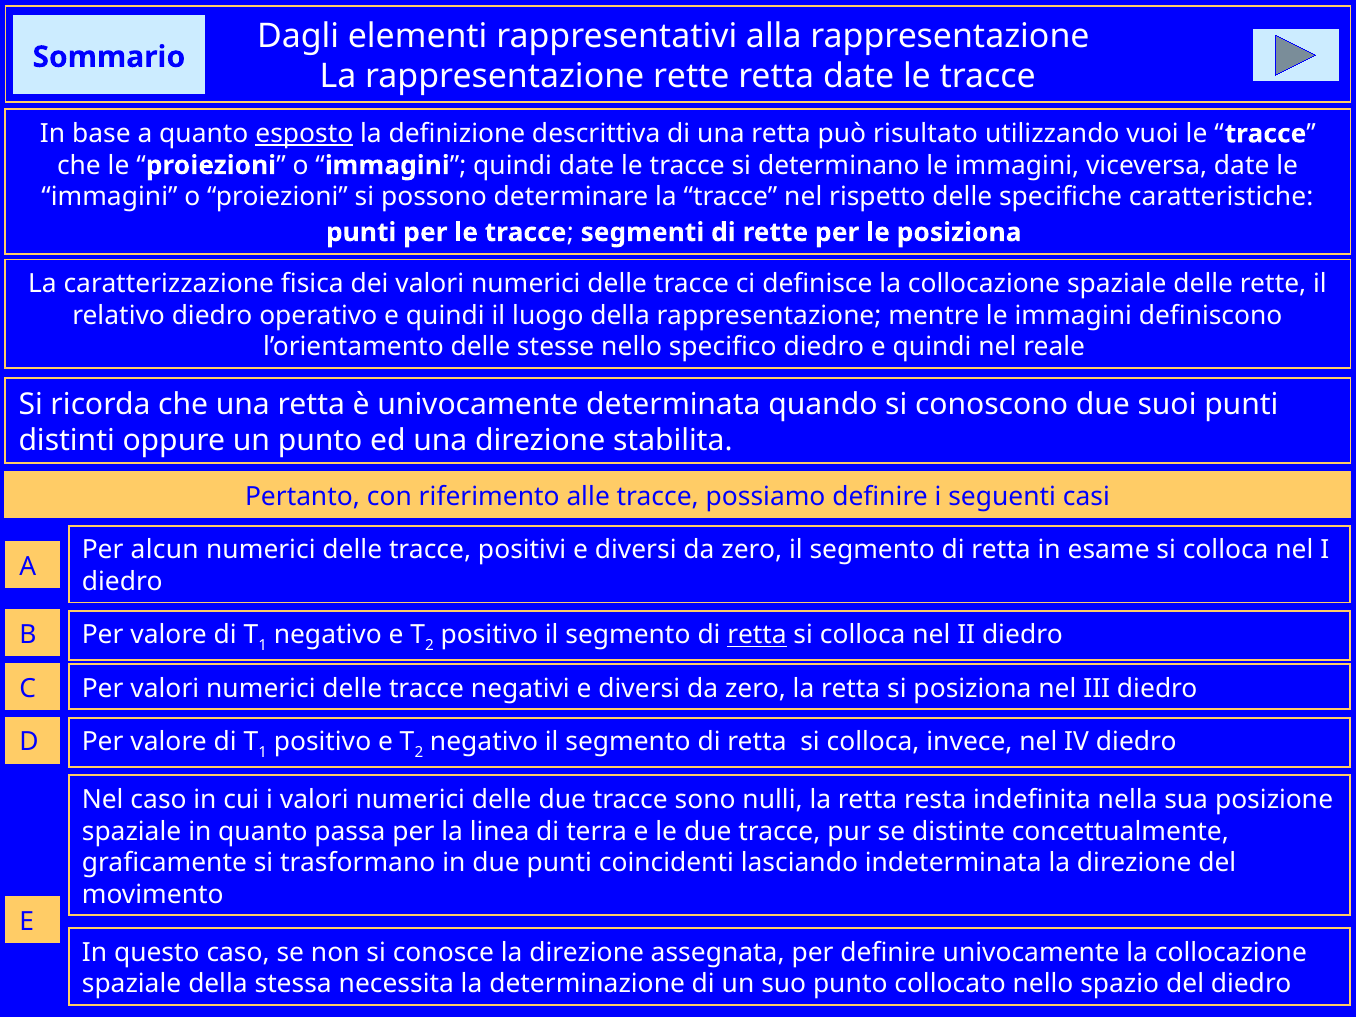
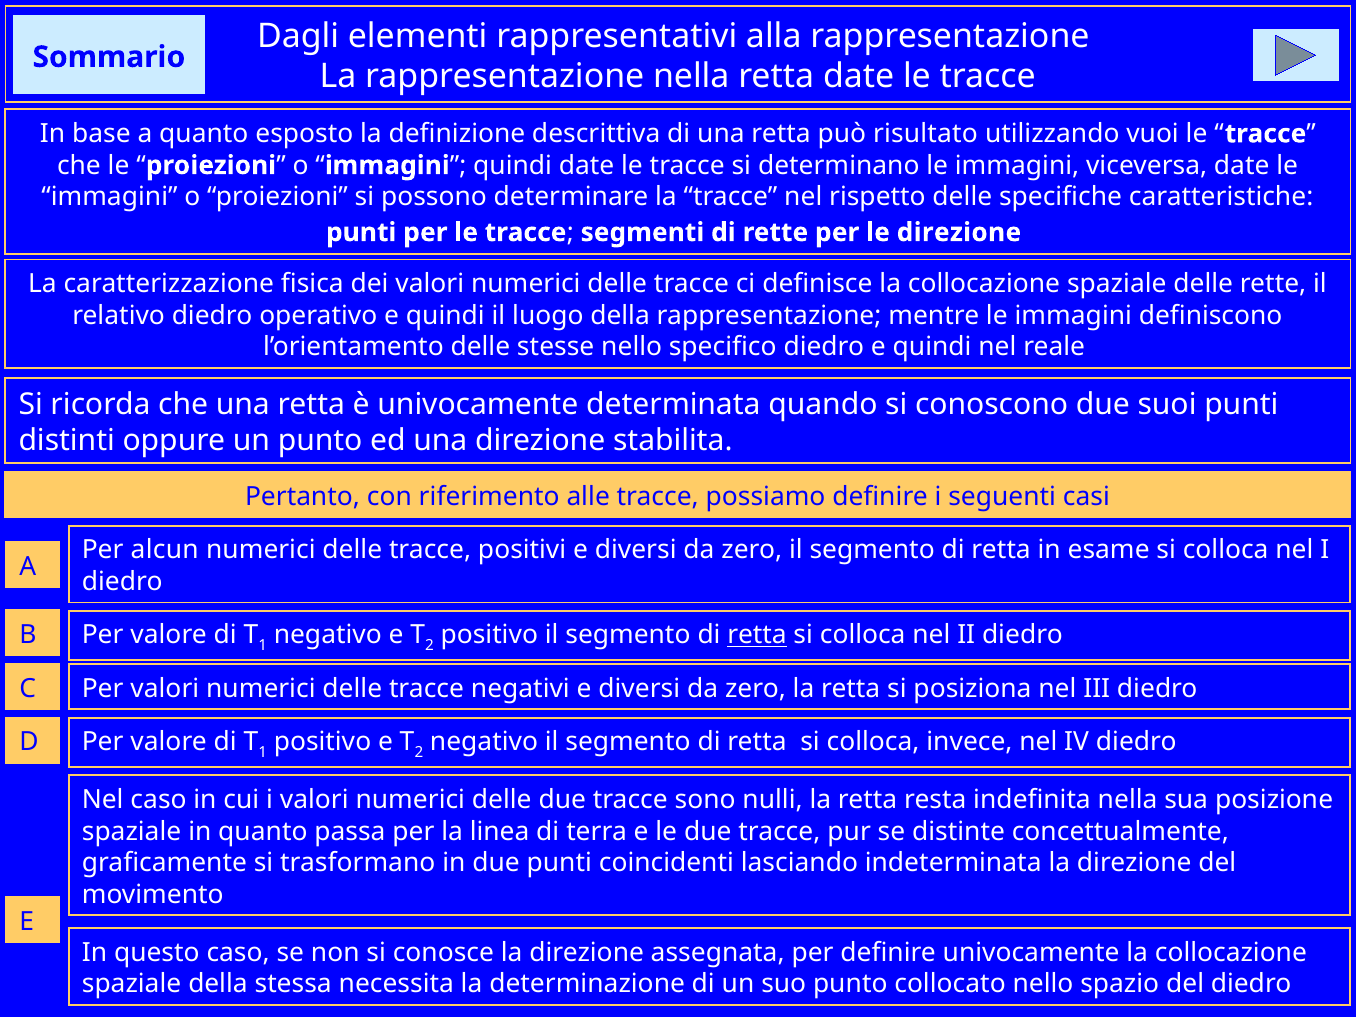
rappresentazione rette: rette -> nella (691, 77)
esposto underline: present -> none (304, 134)
le posiziona: posiziona -> direzione (959, 232)
